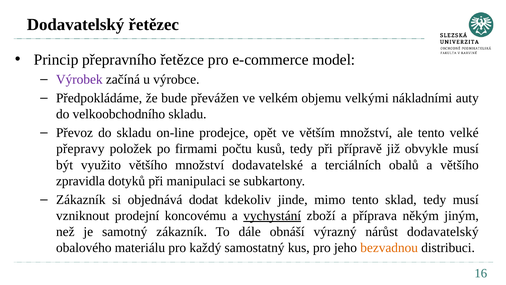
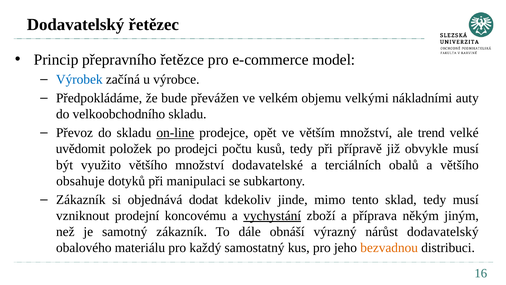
Výrobek colour: purple -> blue (79, 79)
on-line underline: none -> present (175, 133)
ale tento: tento -> trend (431, 133)
přepravy: přepravy -> uvědomit (80, 149)
firmami: firmami -> prodejci (196, 149)
zpravidla: zpravidla -> obsahuje (80, 181)
